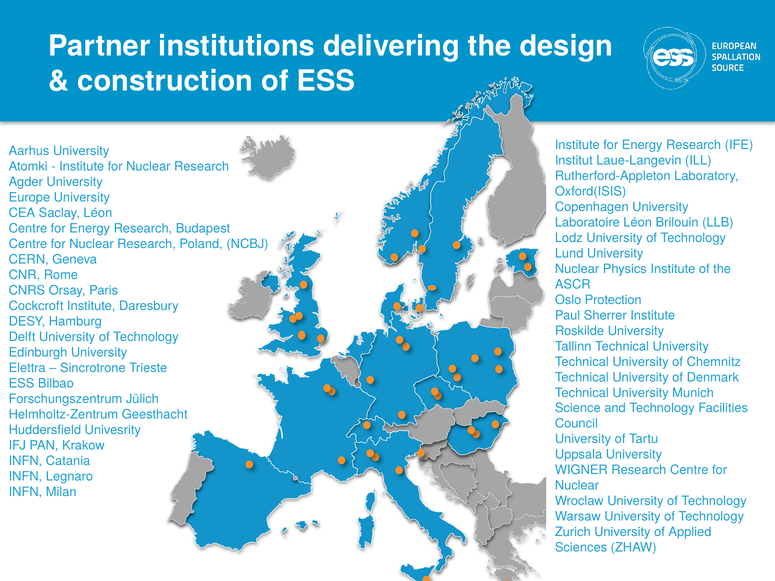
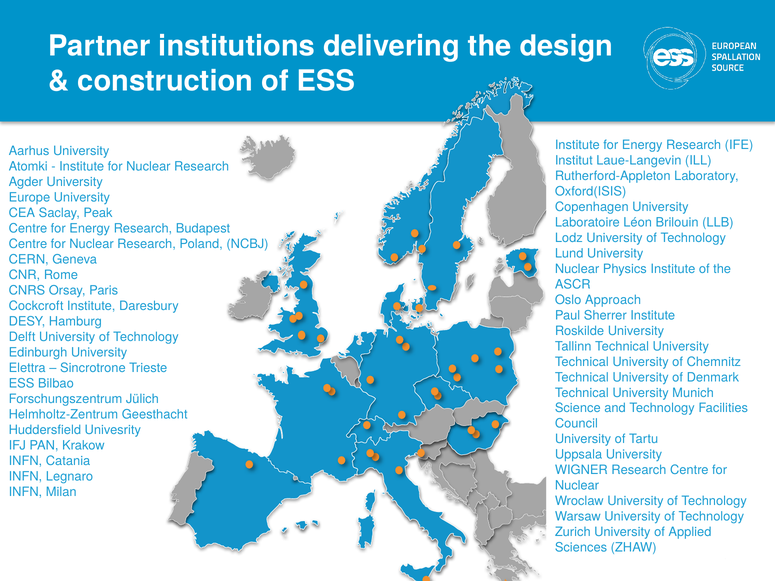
Saclay Léon: Léon -> Peak (98, 213)
Protection: Protection -> Approach (613, 300)
